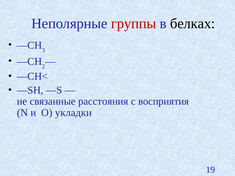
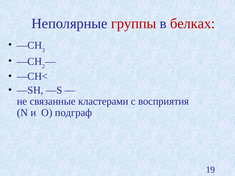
белках colour: black -> red (193, 24)
расстояния: расстояния -> кластерами (103, 102)
укладки: укладки -> подграф (73, 113)
